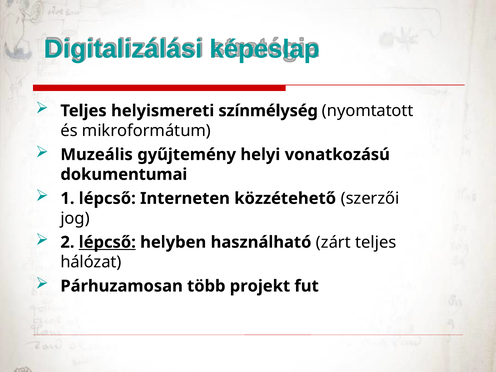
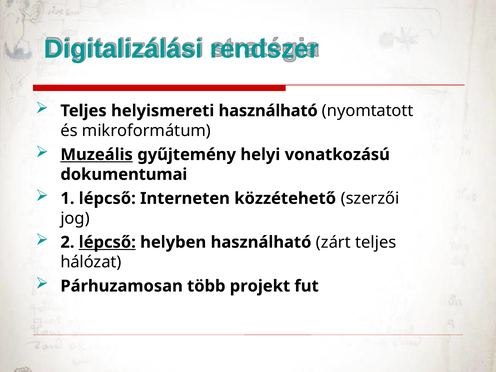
képeslap: képeslap -> rendszer (264, 49)
helyismereti színmélység: színmélység -> használható (268, 111)
Muzeális underline: none -> present (97, 155)
